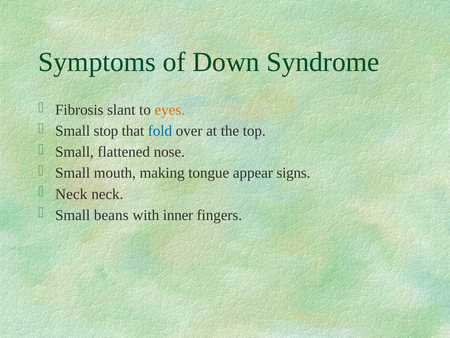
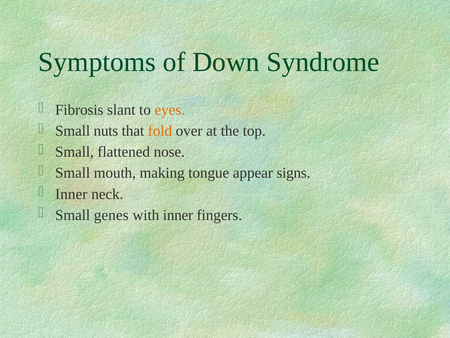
stop: stop -> nuts (106, 131)
fold colour: blue -> orange (160, 131)
Neck: Neck -> Inner (71, 194)
beans: beans -> genes (111, 215)
